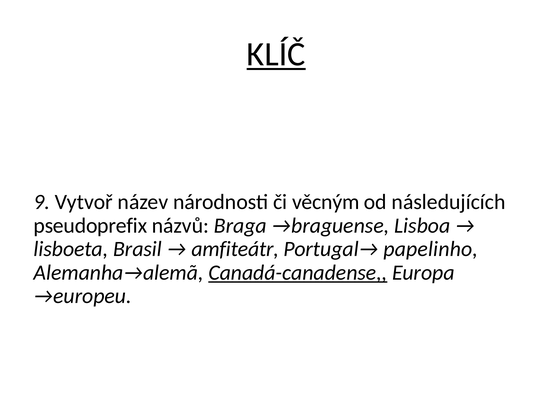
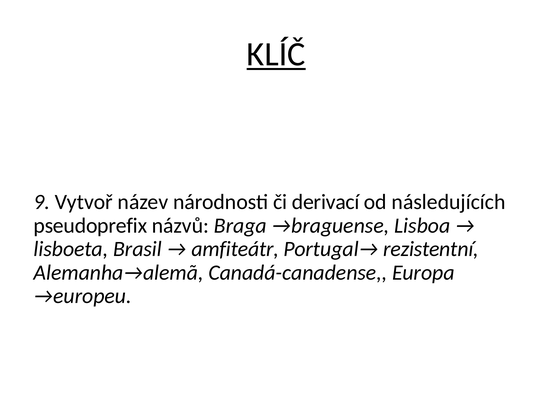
věcným: věcným -> derivací (326, 202)
papelinho: papelinho -> rezistentní (431, 249)
Canadá-canadense underline: present -> none (298, 273)
